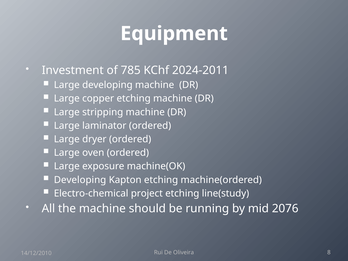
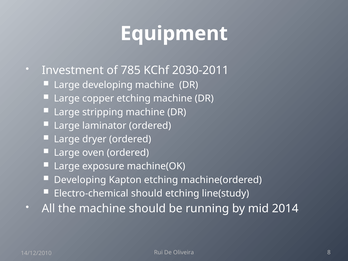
2024-2011: 2024-2011 -> 2030-2011 (200, 70)
Electro-chemical project: project -> should (147, 193)
2076: 2076 -> 2014 (285, 209)
